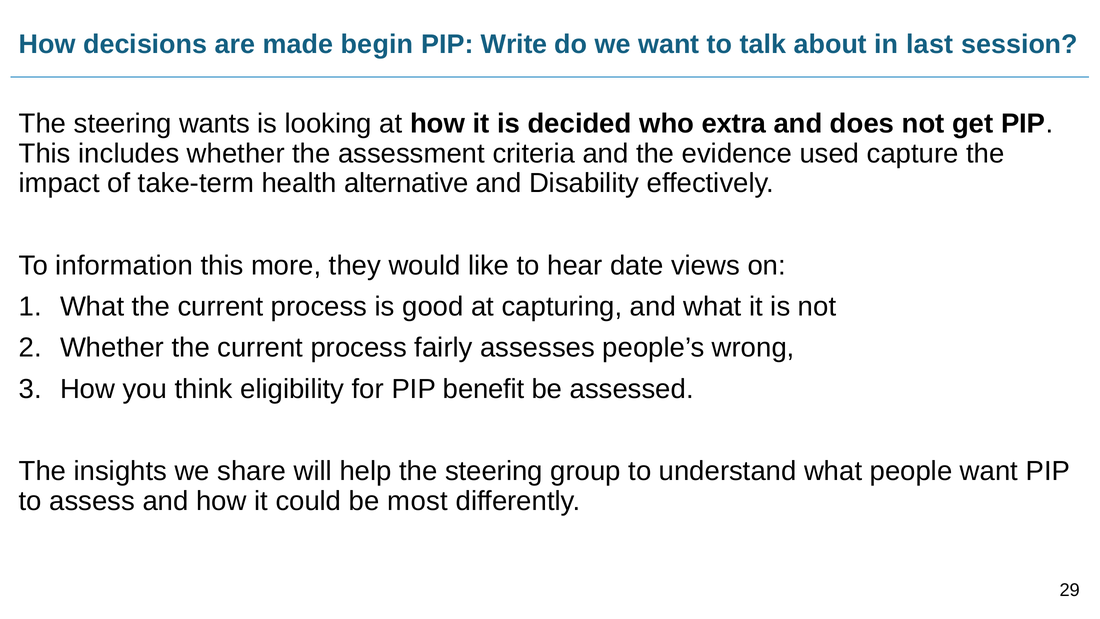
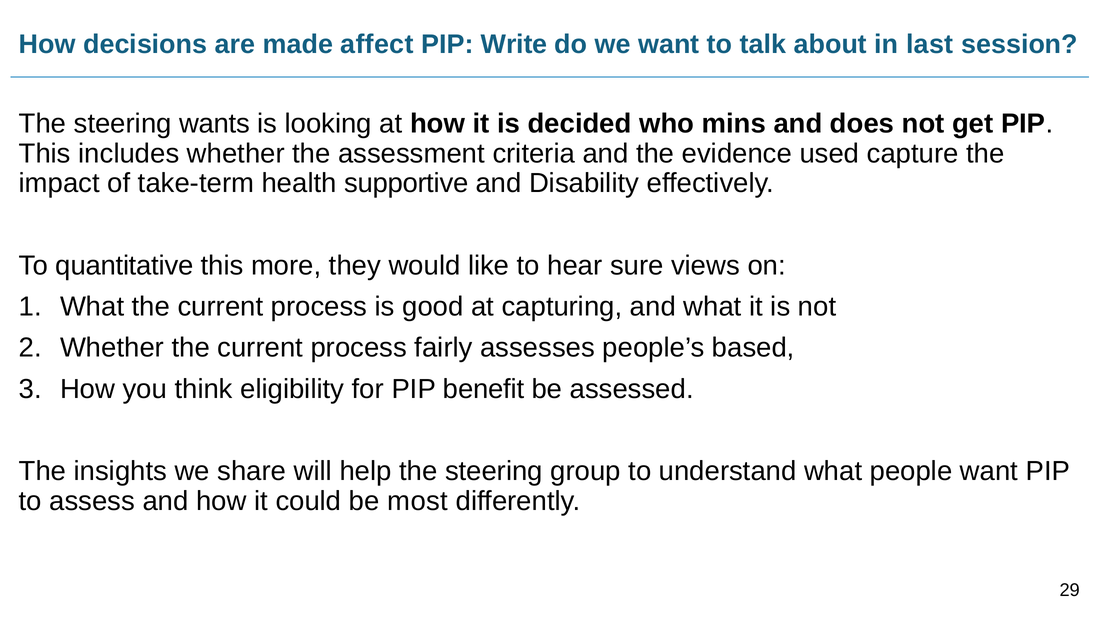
begin: begin -> affect (377, 44)
extra: extra -> mins (734, 124)
alternative: alternative -> supportive (406, 183)
information: information -> quantitative (124, 265)
date: date -> sure (637, 265)
wrong: wrong -> based (753, 348)
